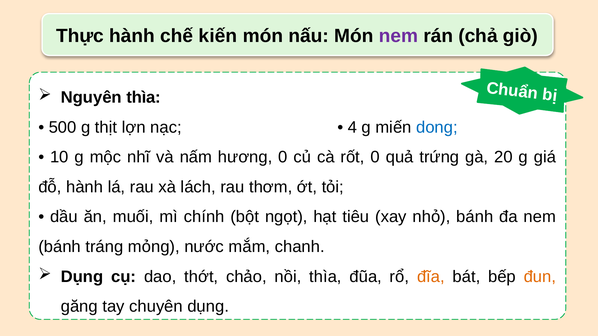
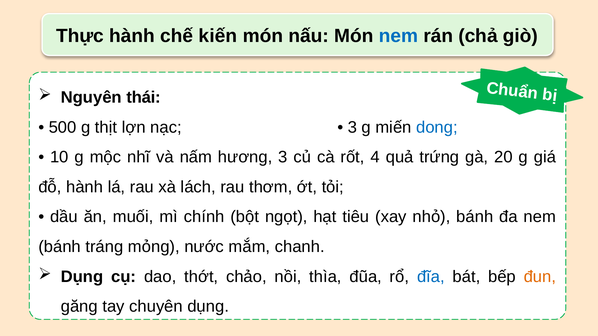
nem colour: purple -> blue (398, 36)
Nguyên thìa: thìa -> thái (144, 97)
4: 4 -> 3 (352, 127)
hương 0: 0 -> 3 (283, 157)
rốt 0: 0 -> 4 (375, 157)
đĩa colour: orange -> blue (431, 277)
